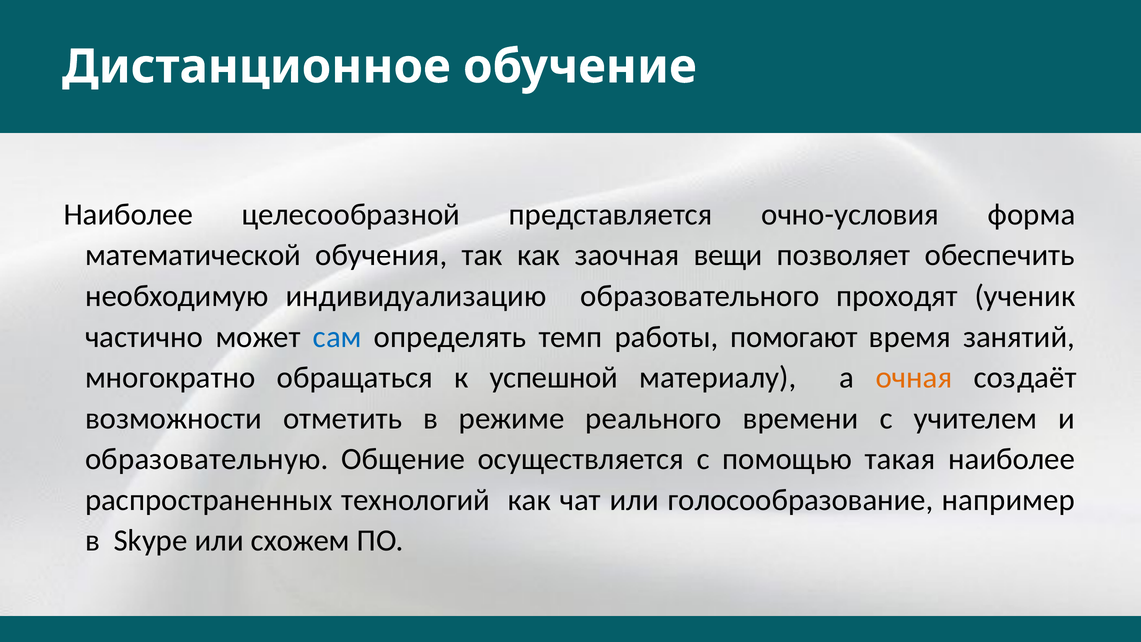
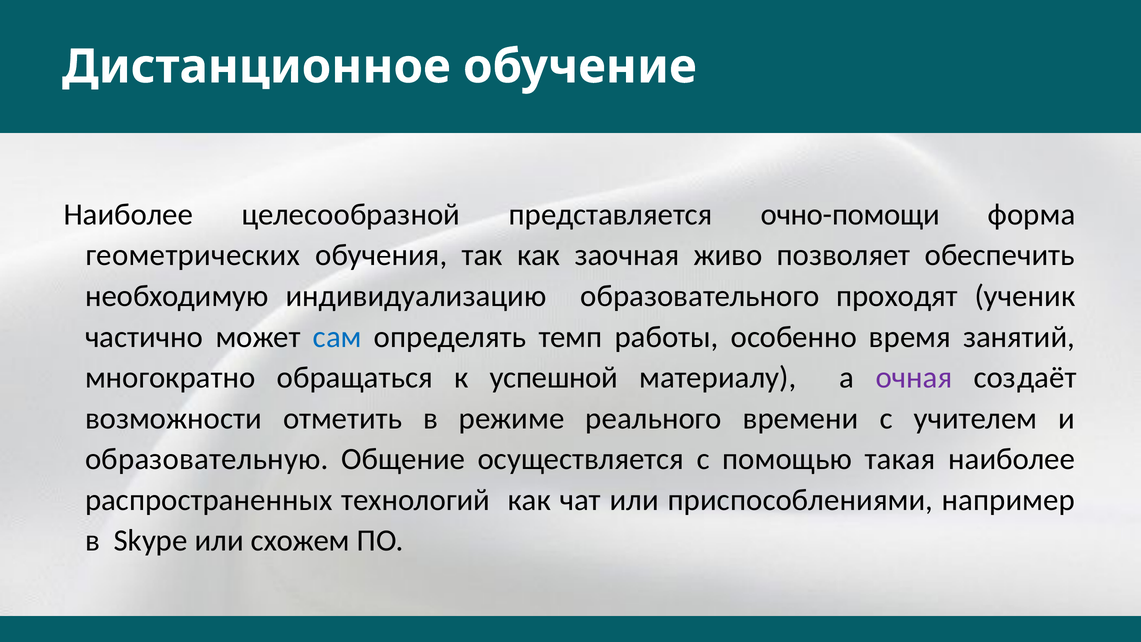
очно-условия: очно-условия -> очно-помощи (850, 214)
математической: математической -> геометрических (193, 255)
вещи: вещи -> живо (728, 255)
помогают: помогают -> особенно (794, 337)
очная colour: orange -> purple (914, 377)
голосообразование: голосообразование -> приспособлениями (800, 500)
